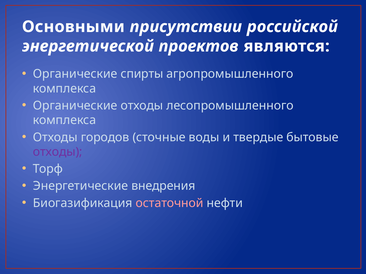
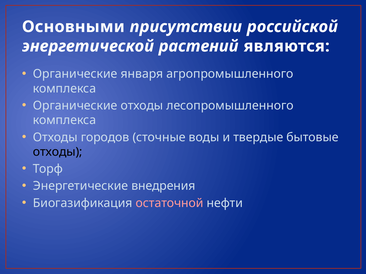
проектов: проектов -> растений (199, 46)
спирты: спирты -> января (142, 74)
отходы colour: purple -> black (58, 152)
